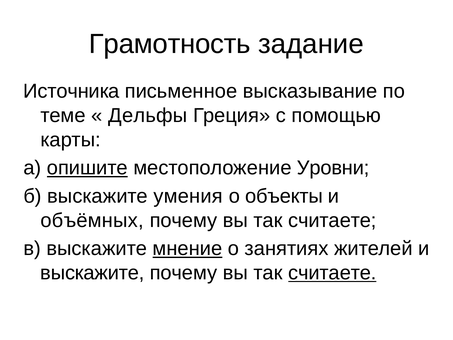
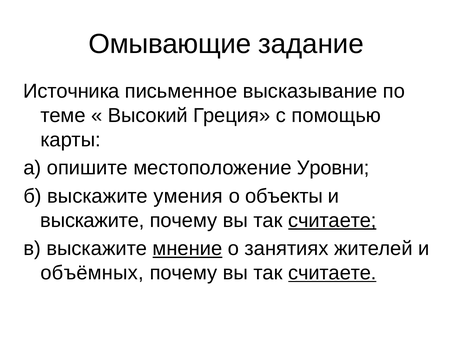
Грамотность: Грамотность -> Омывающие (170, 44)
Дельфы: Дельфы -> Высокий (148, 115)
опишите underline: present -> none (87, 168)
объёмных: объёмных -> выскажите (92, 220)
считаете underline: none -> present (332, 220)
выскажите: выскажите -> объёмных (92, 273)
